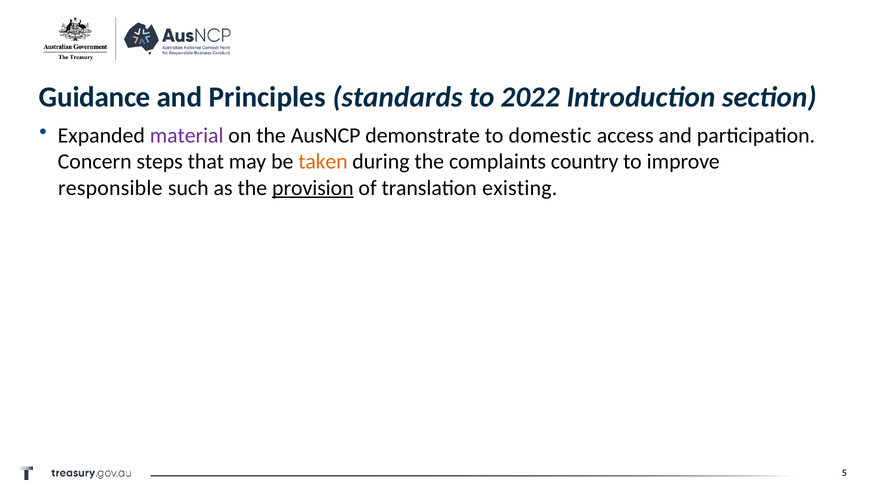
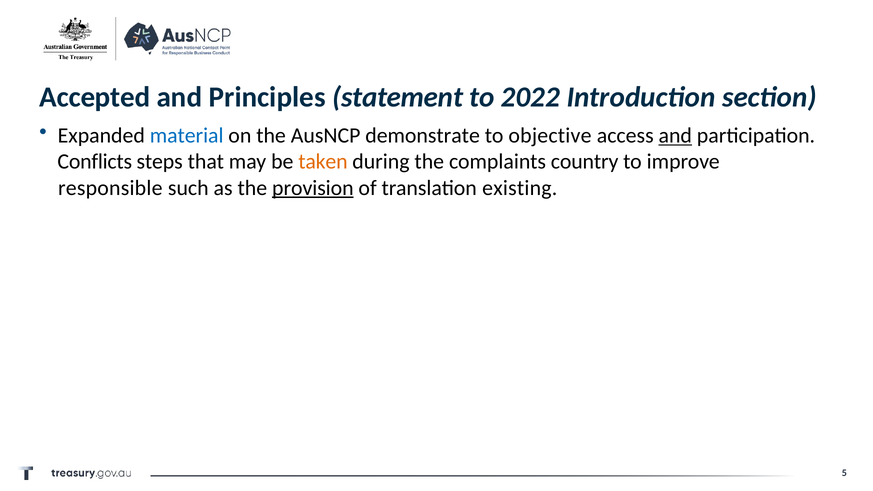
Guidance: Guidance -> Accepted (95, 97)
standards: standards -> statement (398, 97)
material colour: purple -> blue (187, 136)
domestic: domestic -> objective (550, 136)
and underline: none -> present (675, 136)
Concern: Concern -> Conflicts (95, 162)
